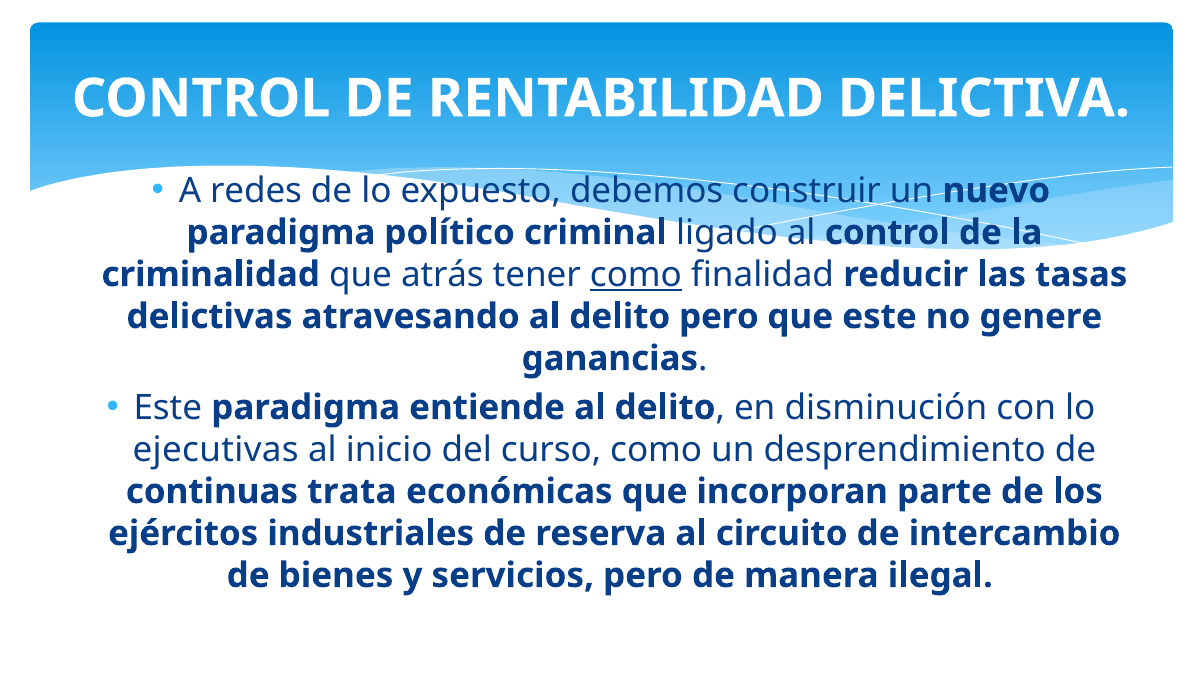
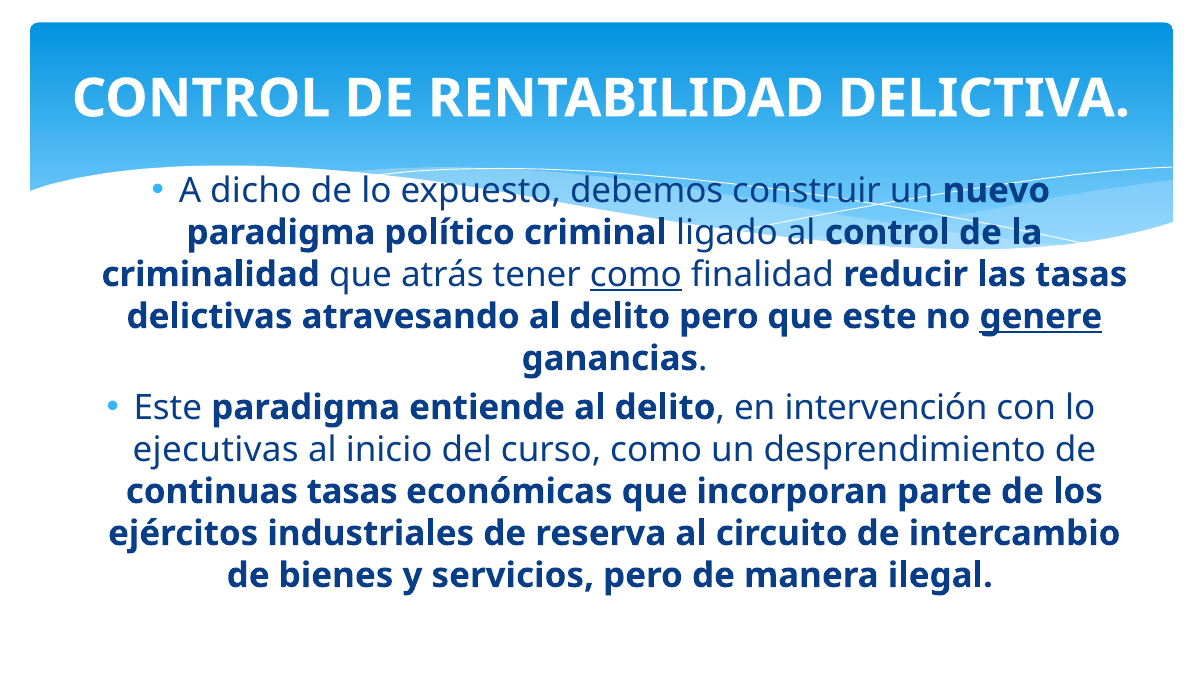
redes: redes -> dicho (256, 191)
genere underline: none -> present (1041, 317)
disminución: disminución -> intervención (886, 408)
continuas trata: trata -> tasas (352, 492)
